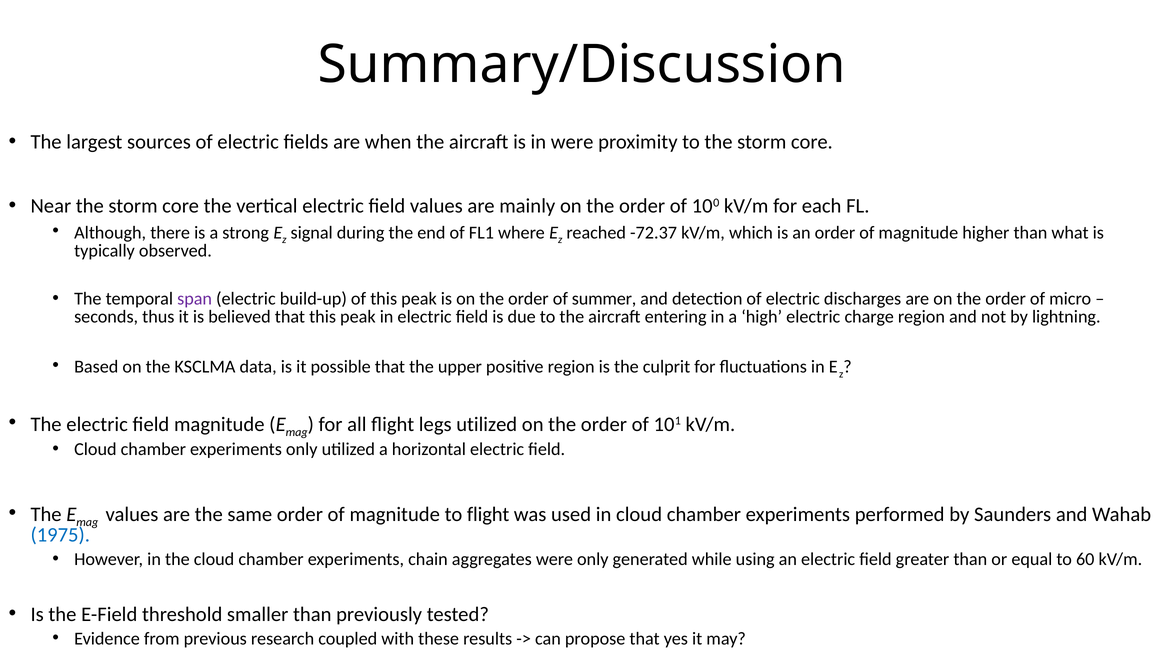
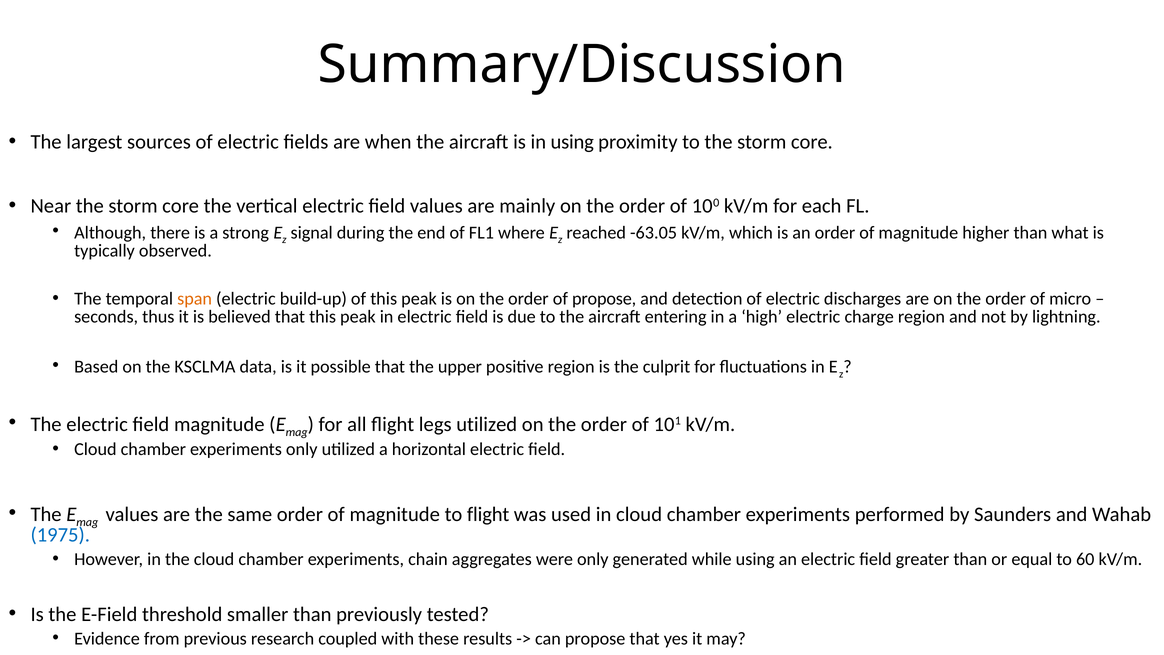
in were: were -> using (572, 142)
-72.37: -72.37 -> -63.05 (654, 232)
span colour: purple -> orange (195, 299)
of summer: summer -> propose (604, 299)
